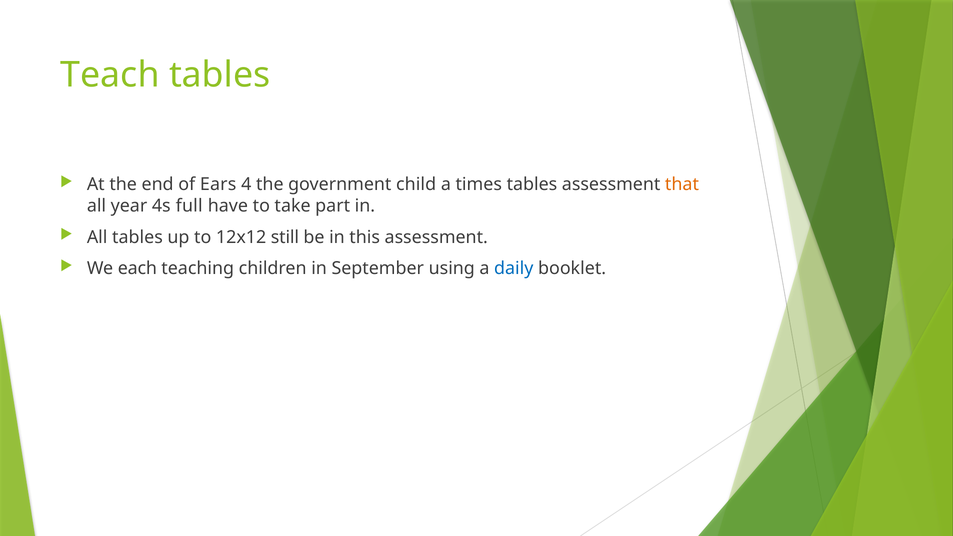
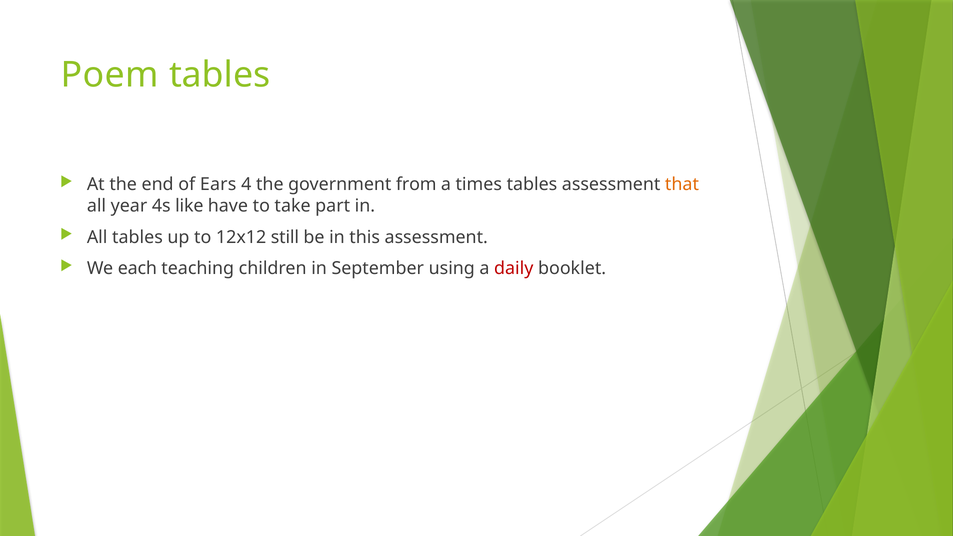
Teach: Teach -> Poem (110, 75)
child: child -> from (416, 184)
full: full -> like (189, 206)
daily colour: blue -> red (514, 269)
